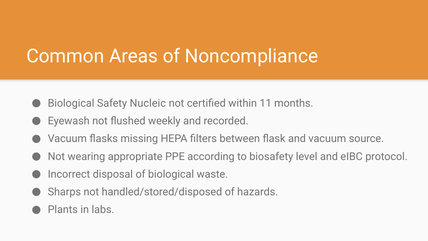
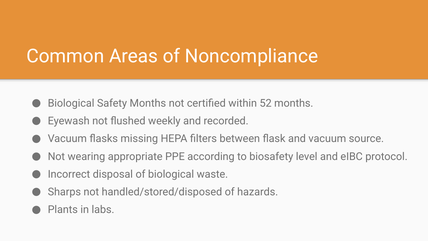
Safety Nucleic: Nucleic -> Months (148, 103)
11: 11 -> 52 (266, 103)
